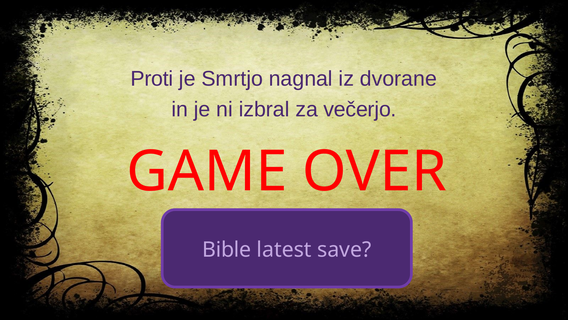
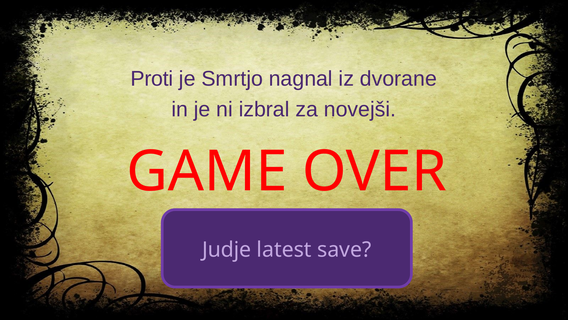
večerjo: večerjo -> novejši (360, 109)
Bible: Bible -> Judje (227, 249)
